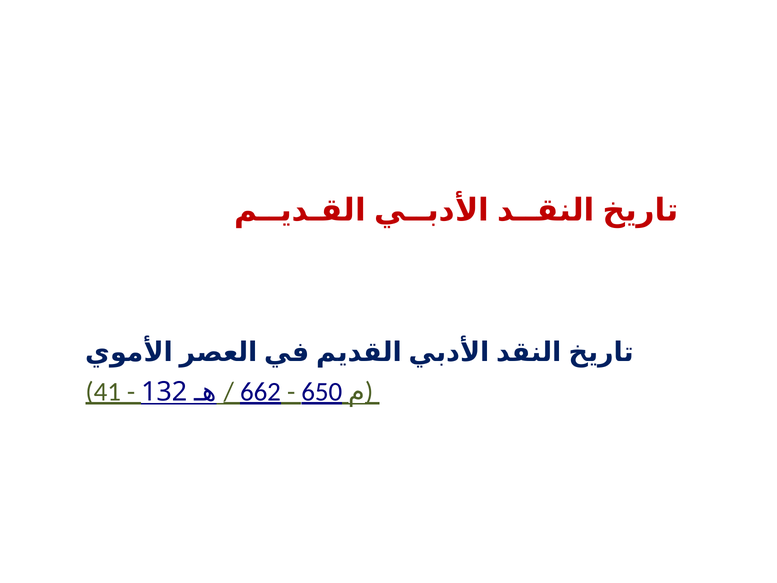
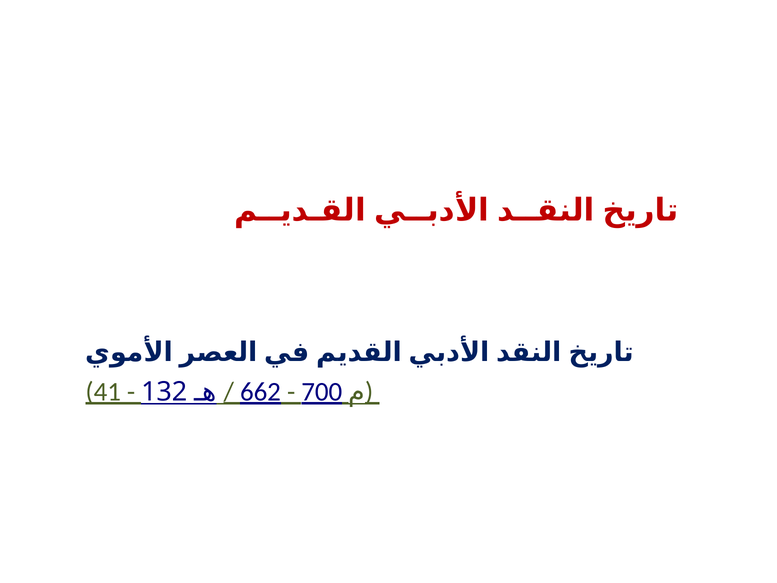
650: 650 -> 700 (322, 391)
